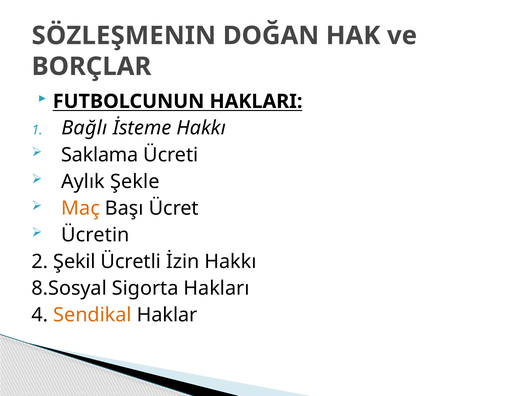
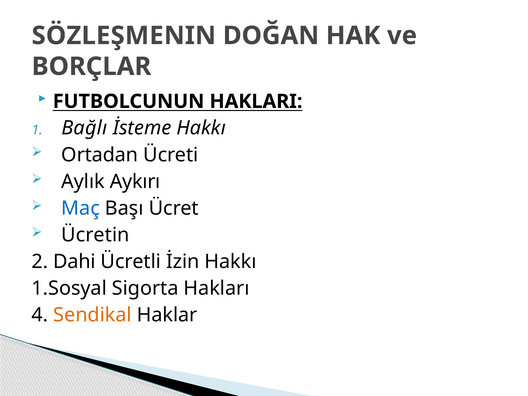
Saklama: Saklama -> Ortadan (100, 155)
Şekle: Şekle -> Aykırı (135, 182)
Maç colour: orange -> blue (81, 208)
Şekil: Şekil -> Dahi (75, 262)
8.Sosyal: 8.Sosyal -> 1.Sosyal (69, 288)
